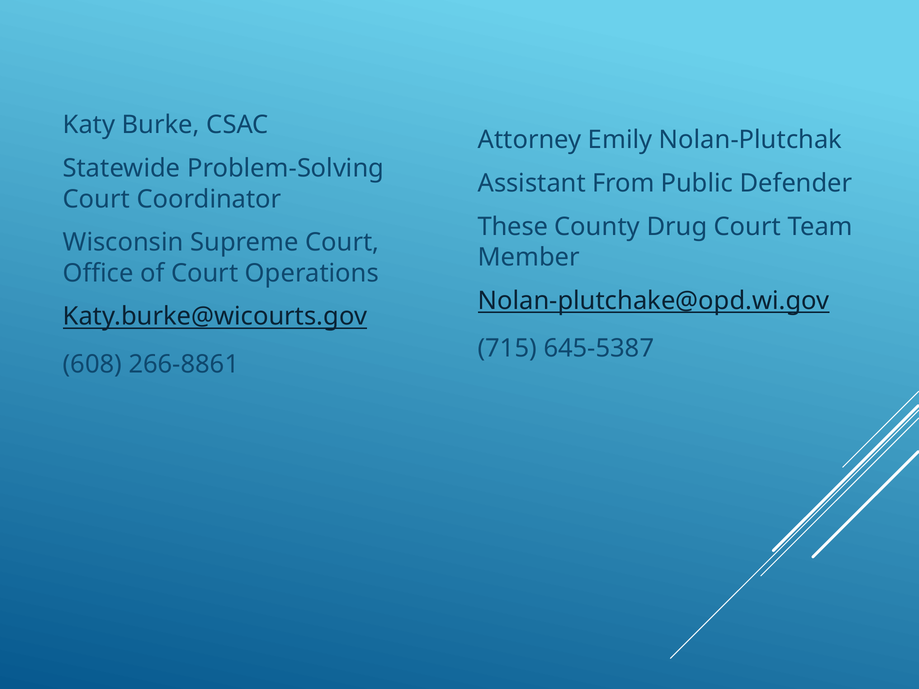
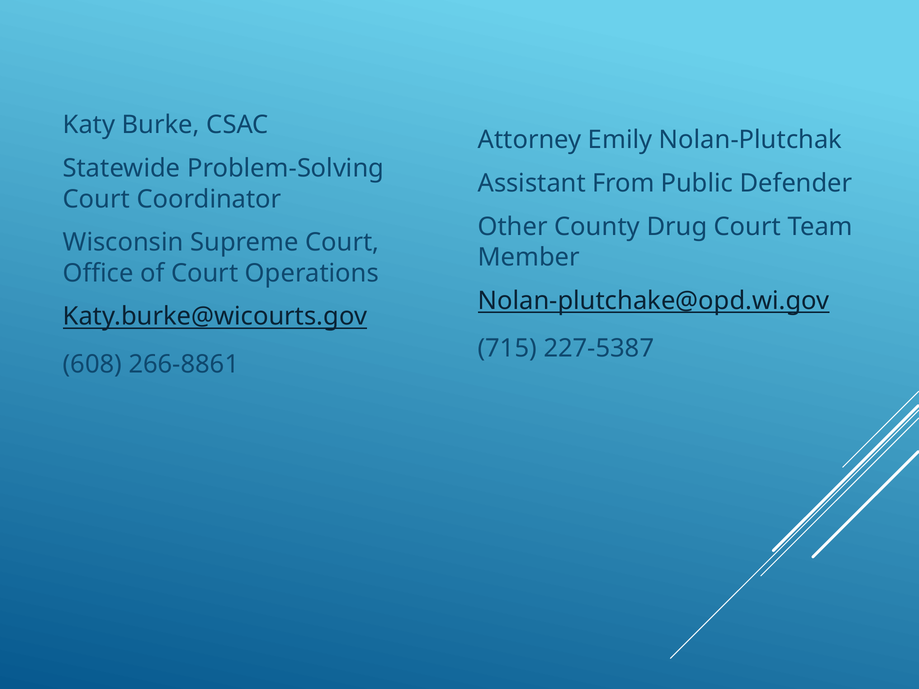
These: These -> Other (513, 227)
645-5387: 645-5387 -> 227-5387 (599, 349)
